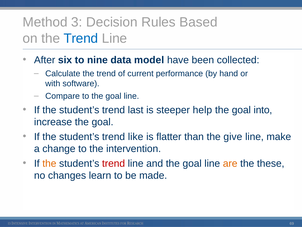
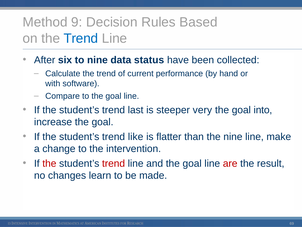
3: 3 -> 9 (77, 22)
model: model -> status (149, 60)
help: help -> very (202, 110)
the give: give -> nine (233, 136)
the colour: orange -> red (49, 163)
are colour: orange -> red (230, 163)
these: these -> result (271, 163)
